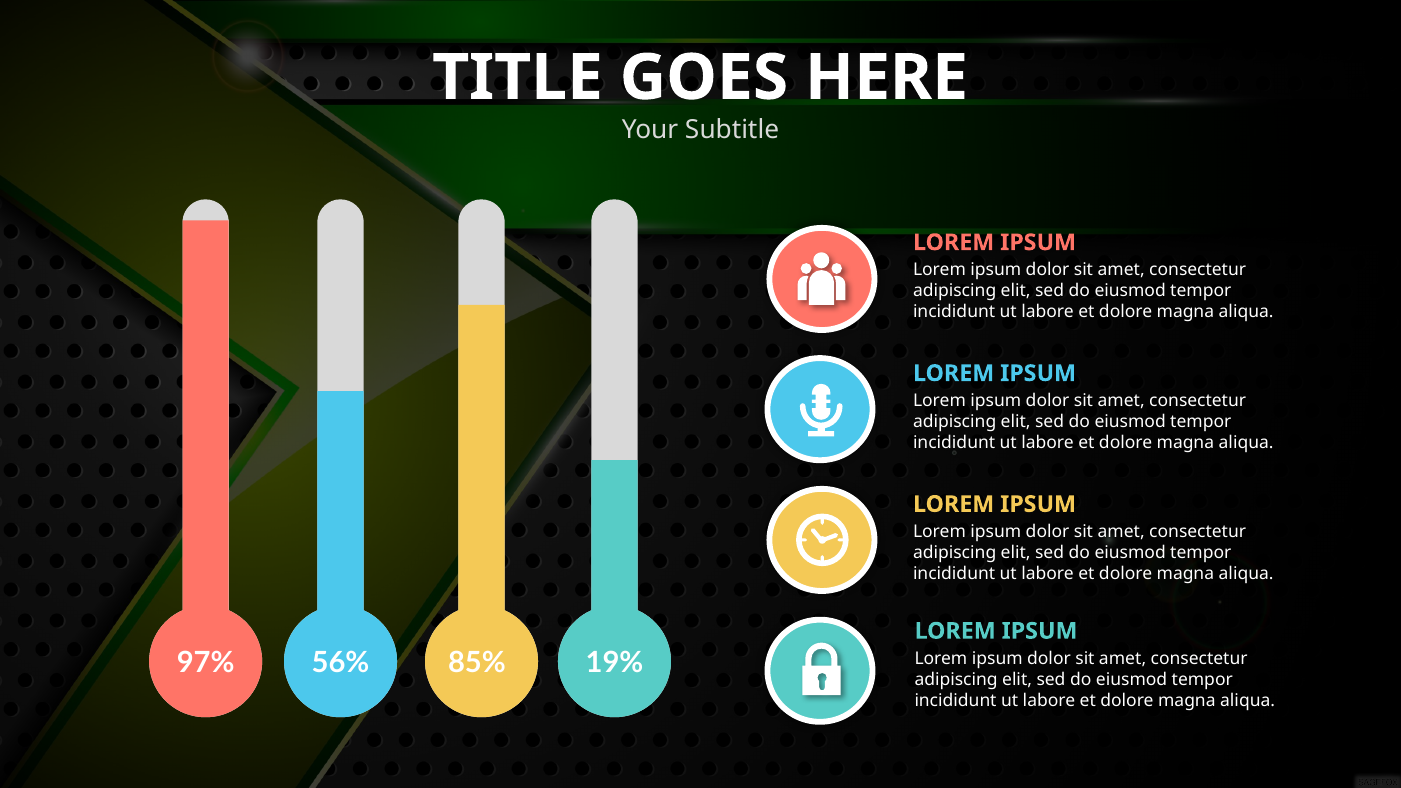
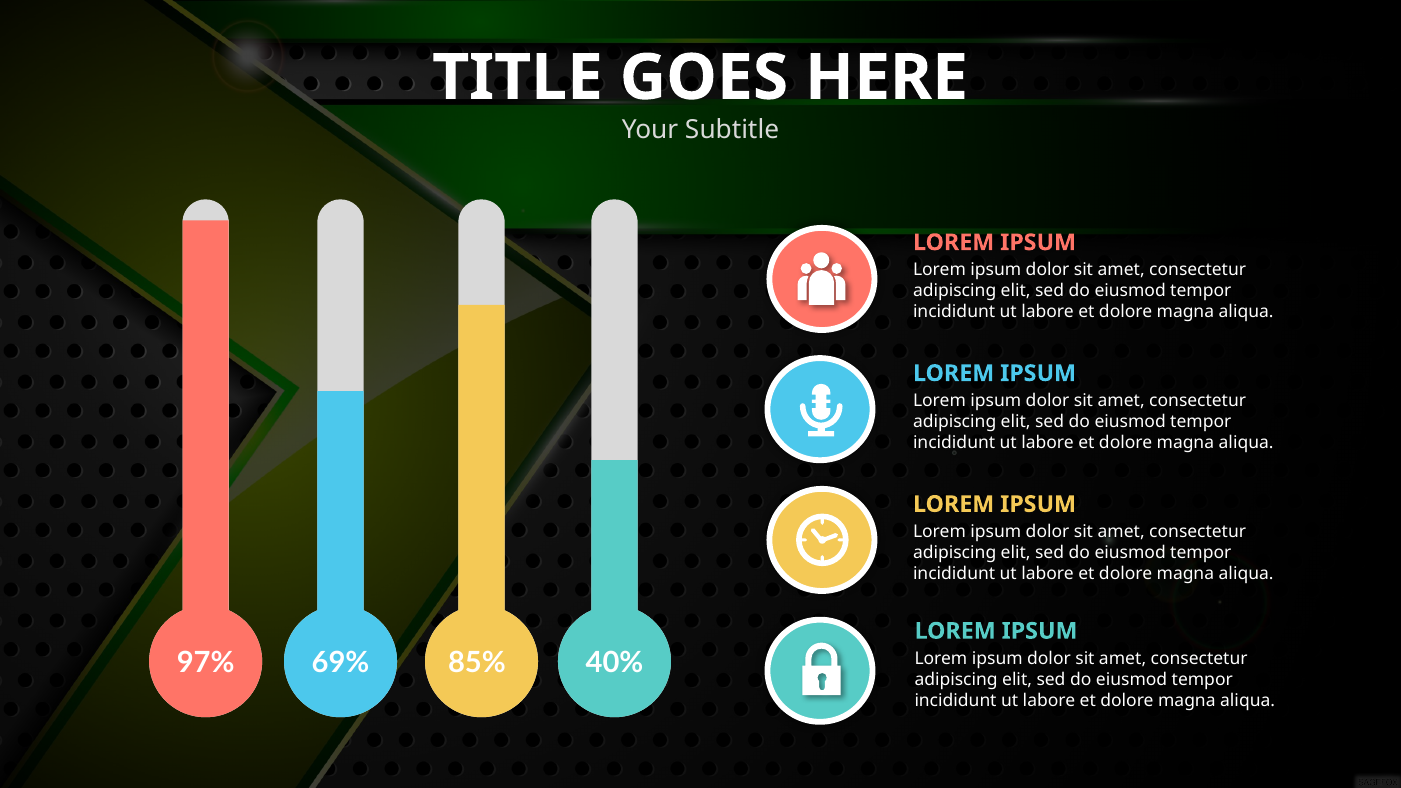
56%: 56% -> 69% (341, 663)
19%: 19% -> 40% (614, 663)
